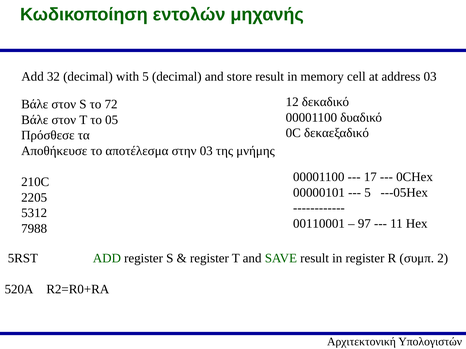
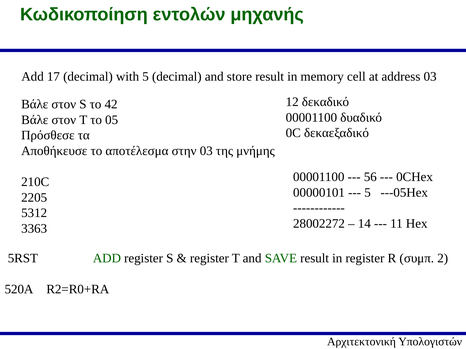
32: 32 -> 17 (53, 77)
72: 72 -> 42 (111, 105)
17: 17 -> 56 (370, 177)
00110001: 00110001 -> 28002272 (319, 224)
97: 97 -> 14 (364, 224)
7988: 7988 -> 3363 (34, 229)
